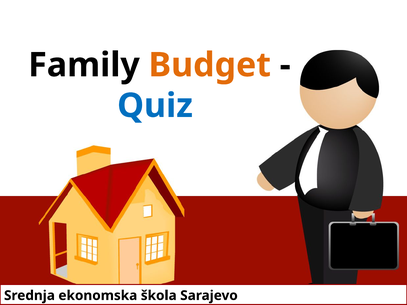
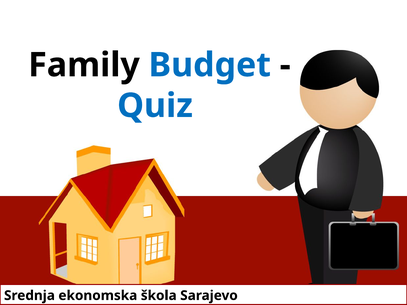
Budget colour: orange -> blue (210, 65)
